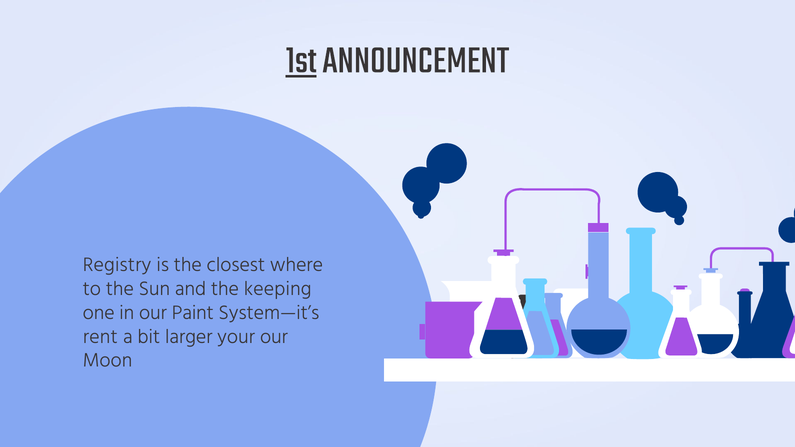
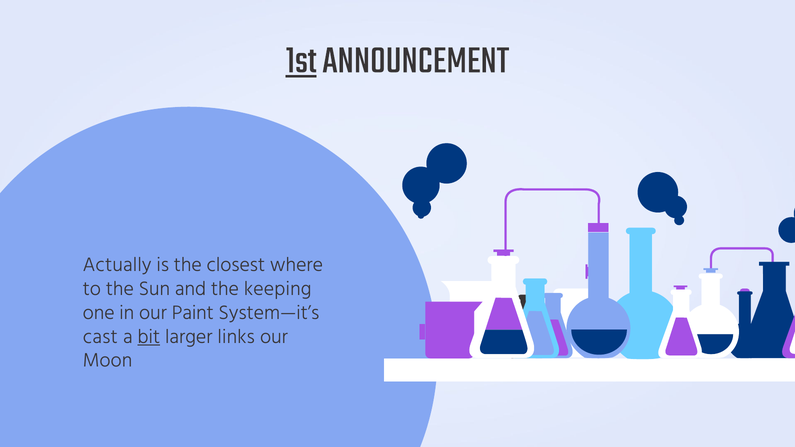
Registry: Registry -> Actually (117, 265)
rent: rent -> cast (100, 337)
bit underline: none -> present (149, 337)
your: your -> links (236, 337)
